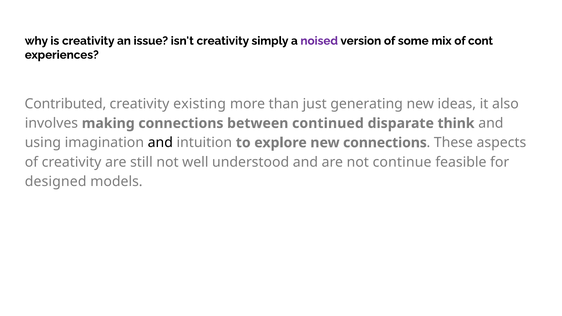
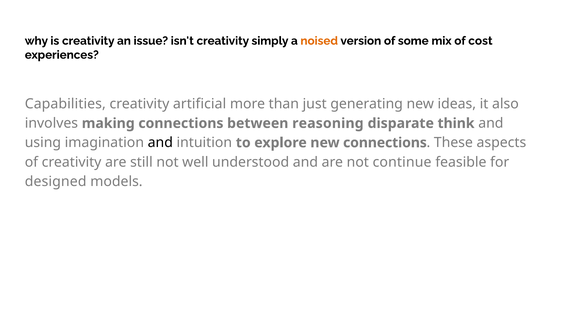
noised colour: purple -> orange (319, 41)
cont: cont -> cost (480, 41)
Contributed: Contributed -> Capabilities (65, 104)
existing: existing -> artificial (200, 104)
continued: continued -> reasoning (328, 123)
